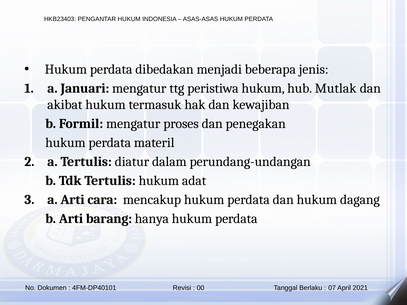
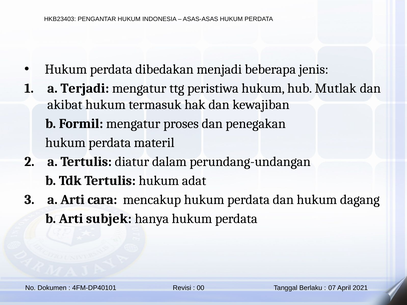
Januari: Januari -> Terjadi (85, 89)
barang: barang -> subjek (109, 219)
